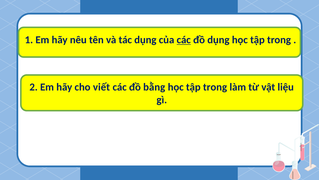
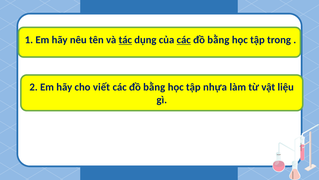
tác underline: none -> present (125, 40)
dụng: dụng -> bằng (218, 40)
trong: trong -> nhựa (215, 87)
